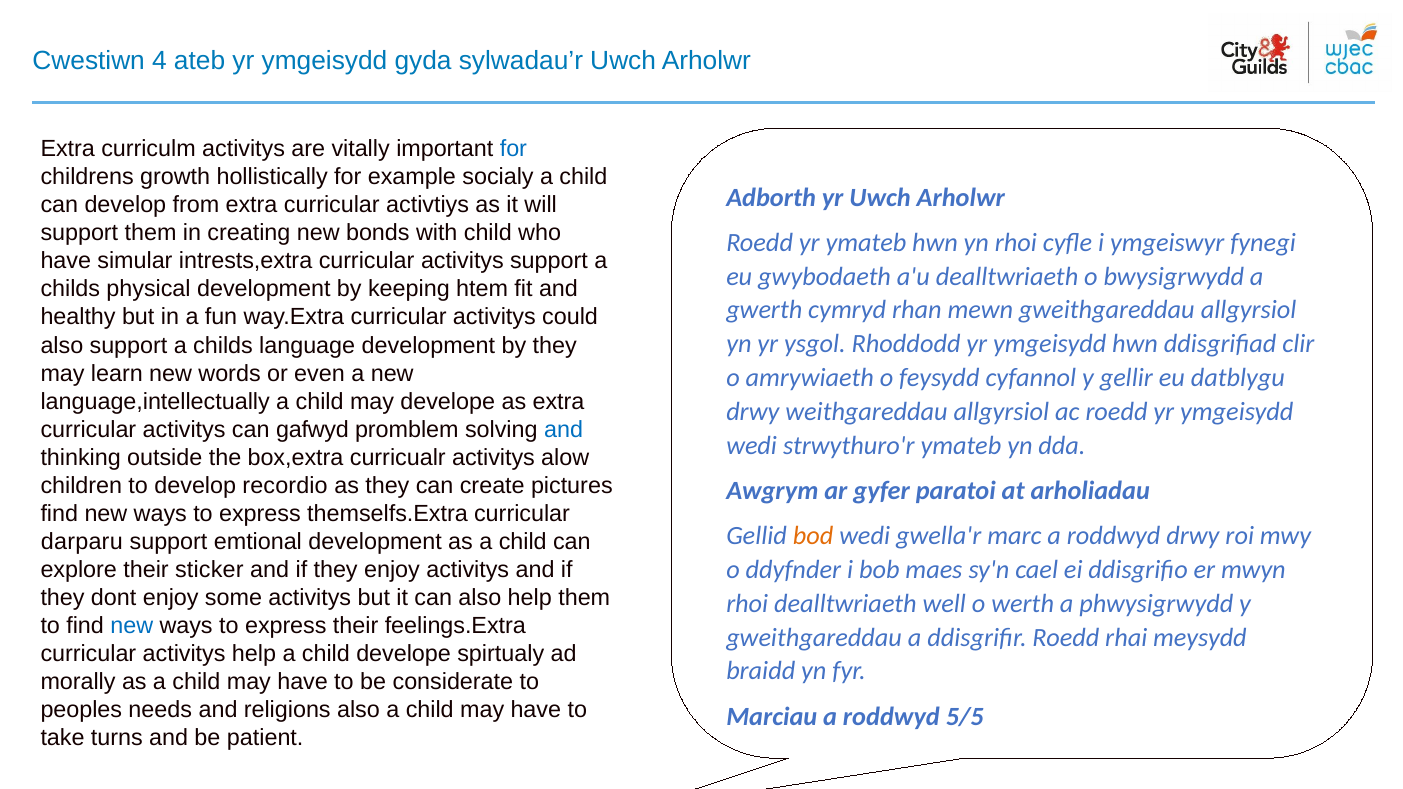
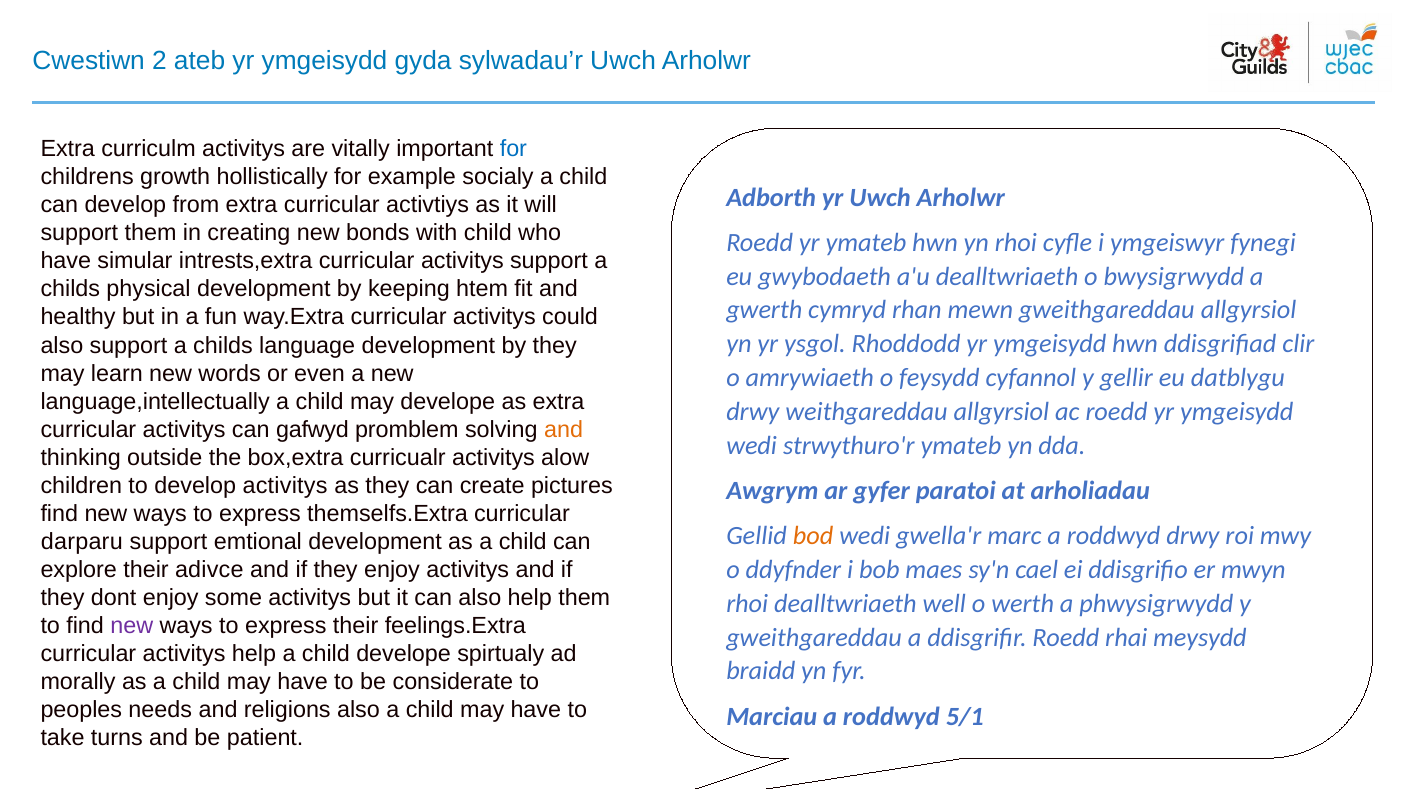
4: 4 -> 2 (159, 61)
and colour: blue -> orange (564, 430)
develop recordio: recordio -> activitys (285, 486)
sticker: sticker -> adivce (209, 570)
new colour: blue -> purple (132, 626)
5/5: 5/5 -> 5/1 (965, 717)
